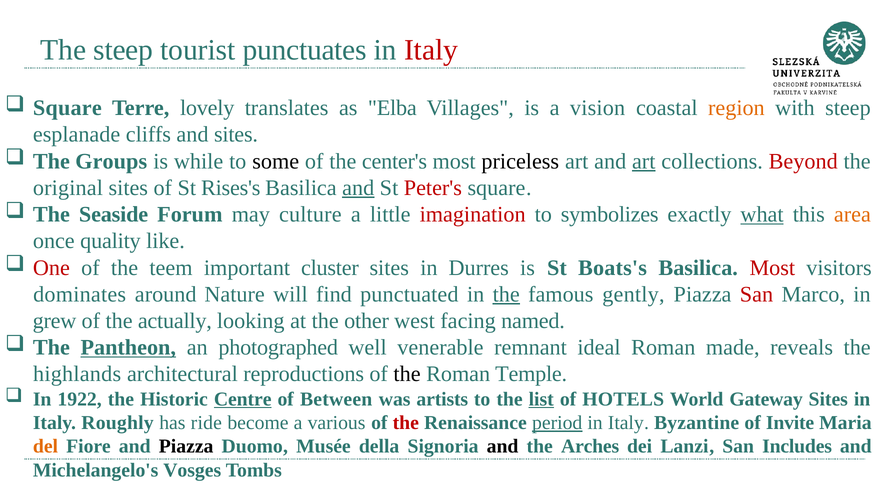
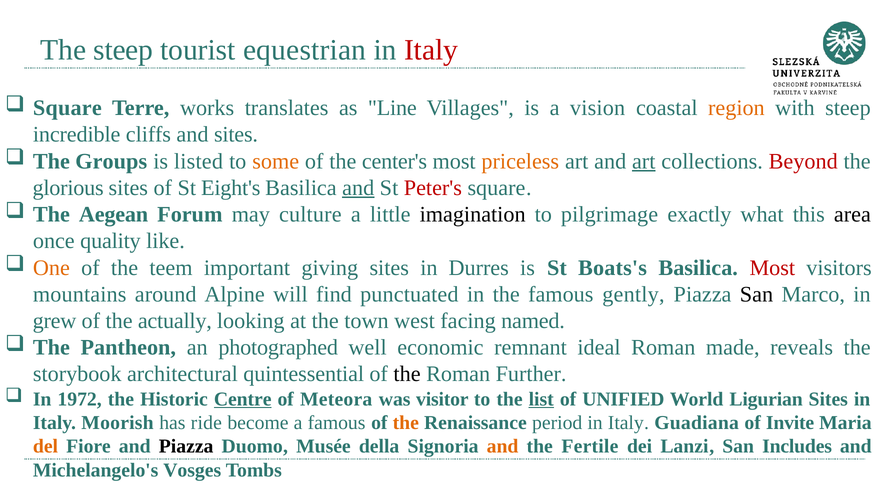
punctuates: punctuates -> equestrian (305, 50)
lovely: lovely -> works (207, 108)
Elba: Elba -> Line (392, 108)
esplanade: esplanade -> incredible (77, 135)
while: while -> listed (198, 161)
some colour: black -> orange (276, 161)
priceless colour: black -> orange (520, 161)
original: original -> glorious (68, 188)
Rises's: Rises's -> Eight's (231, 188)
Seaside: Seaside -> Aegean (114, 215)
imagination colour: red -> black (473, 215)
symbolizes: symbolizes -> pilgrimage (610, 215)
what underline: present -> none (762, 215)
area colour: orange -> black (852, 215)
One colour: red -> orange (51, 268)
cluster: cluster -> giving (330, 268)
dominates: dominates -> mountains (80, 295)
Nature: Nature -> Alpine (235, 295)
the underline: present -> none (506, 295)
San colour: red -> black (756, 295)
other: other -> town (366, 321)
Pantheon underline: present -> none (128, 348)
venerable: venerable -> economic (440, 348)
highlands: highlands -> storybook (77, 375)
reproductions: reproductions -> quintessential (304, 375)
Temple: Temple -> Further (531, 375)
1922: 1922 -> 1972 (80, 400)
Between: Between -> Meteora (336, 400)
artists: artists -> visitor (442, 400)
HOTELS: HOTELS -> UNIFIED (623, 400)
Gateway: Gateway -> Ligurian (766, 400)
Roughly: Roughly -> Moorish (118, 423)
a various: various -> famous (337, 423)
the colour: red -> orange (406, 423)
period underline: present -> none (557, 423)
Byzantine: Byzantine -> Guadiana (697, 423)
and colour: black -> orange (503, 447)
Arches: Arches -> Fertile (590, 447)
